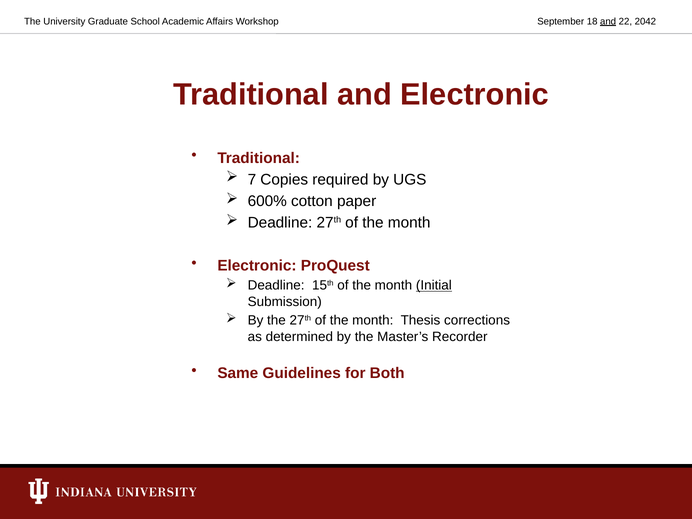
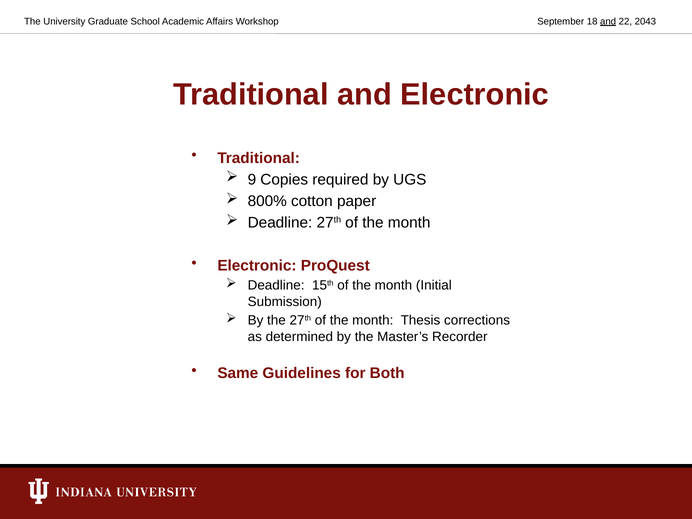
2042: 2042 -> 2043 (645, 21)
7: 7 -> 9 (252, 179)
600%: 600% -> 800% (267, 201)
Initial underline: present -> none (434, 285)
